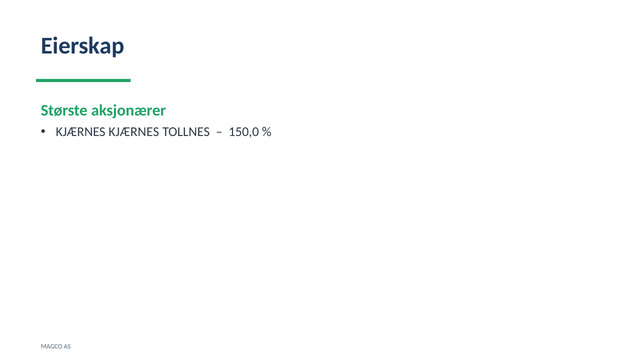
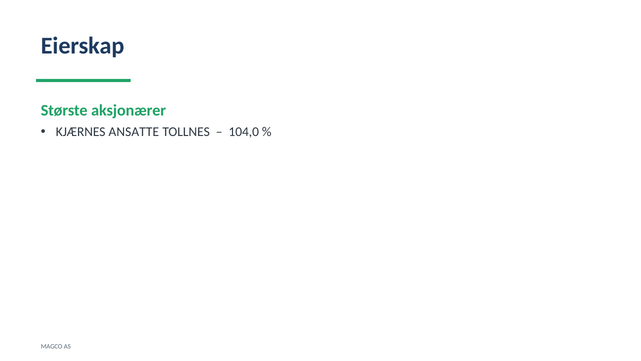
KJÆRNES KJÆRNES: KJÆRNES -> ANSATTE (134, 132)
150,0: 150,0 -> 104,0 (244, 132)
